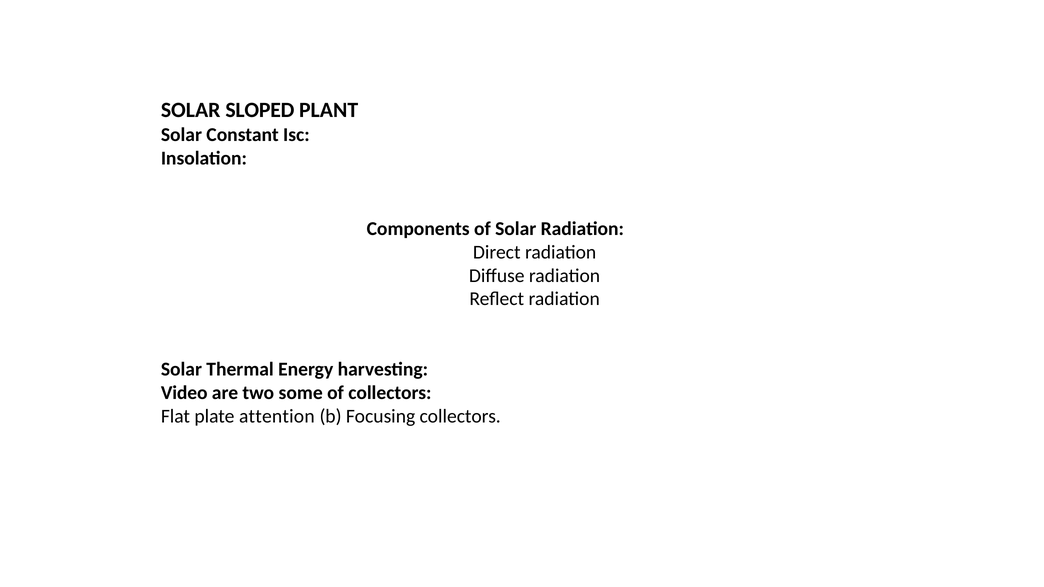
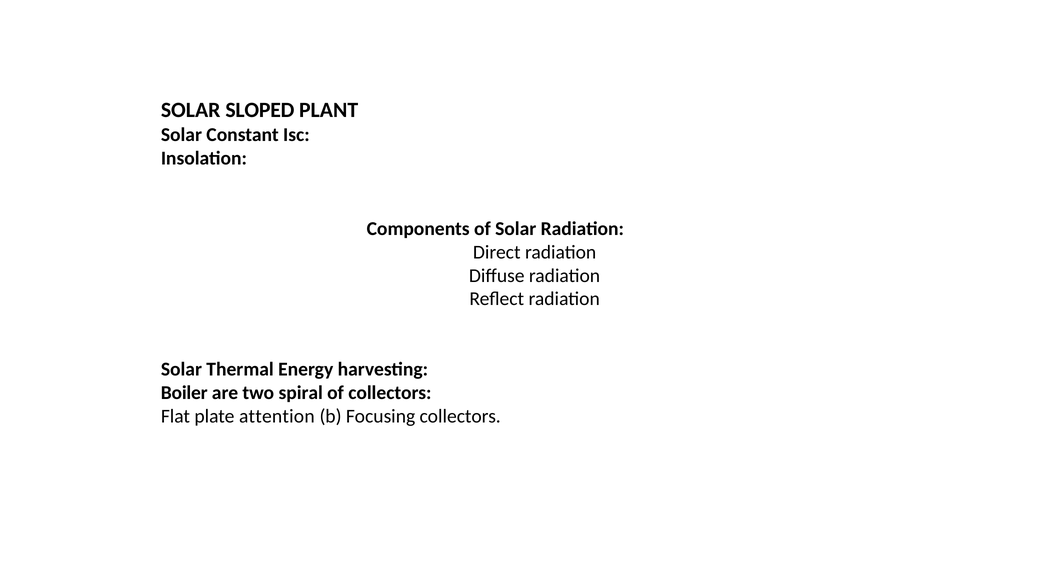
Video: Video -> Boiler (184, 393)
some: some -> spiral (301, 393)
